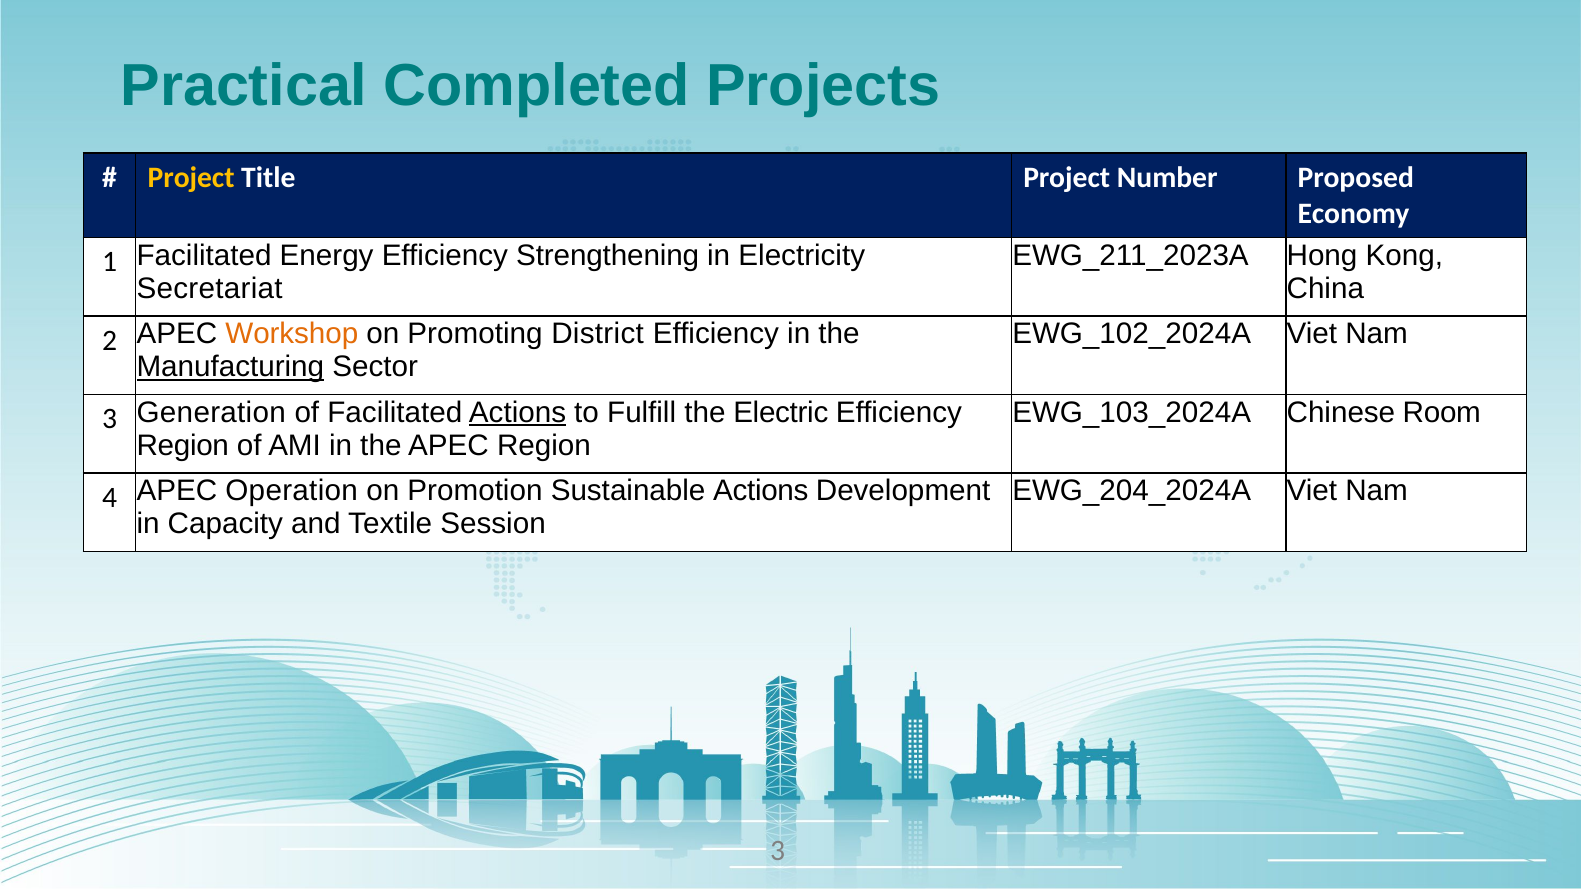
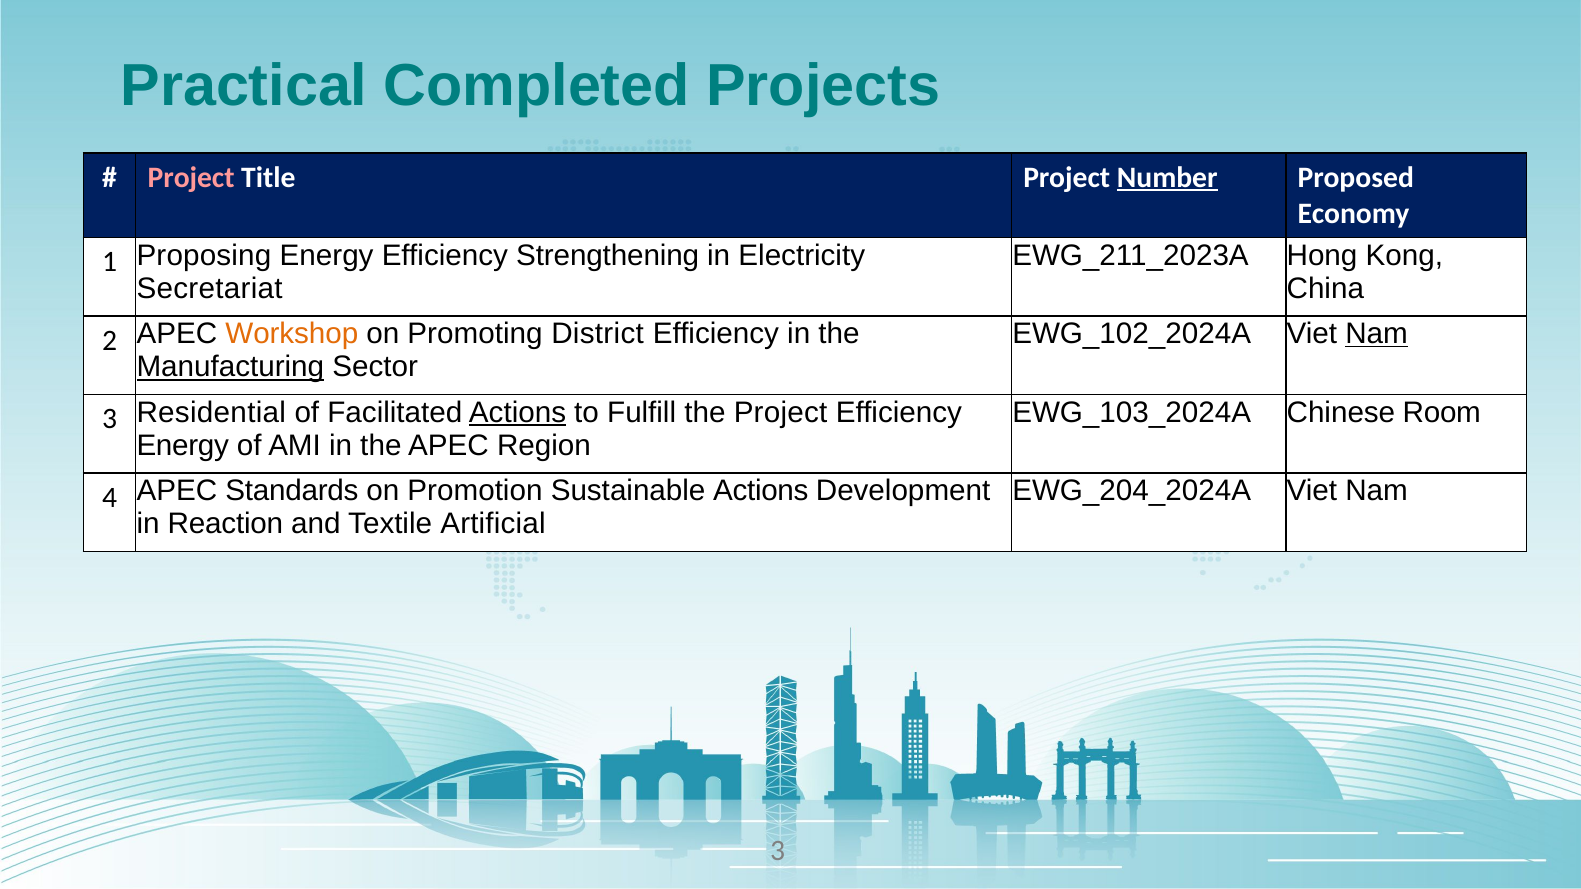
Project colour: yellow -> pink (191, 178)
Number underline: none -> present (1167, 178)
1 Facilitated: Facilitated -> Proposing (204, 255)
Nam underline: none -> present (1377, 334)
Generation: Generation -> Residential (211, 412)
the Electric: Electric -> Project (781, 412)
Region: Region -> Energy (183, 446)
Operation: Operation -> Standards (292, 491)
Capacity: Capacity -> Reaction (225, 524)
Session: Session -> Artificial (493, 524)
